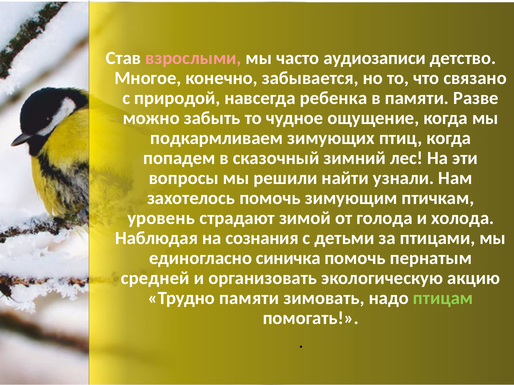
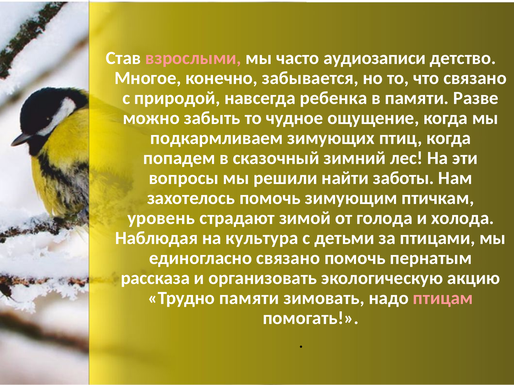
узнали: узнали -> заботы (404, 178)
сознания: сознания -> культура (262, 238)
единогласно синичка: синичка -> связано (288, 258)
средней: средней -> рассказа (155, 278)
птицам colour: light green -> pink (443, 298)
